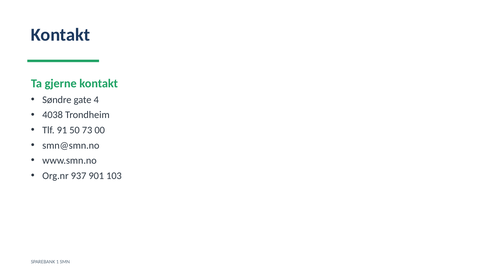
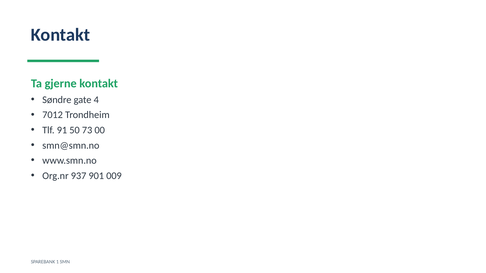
4038: 4038 -> 7012 (53, 115)
103: 103 -> 009 (114, 176)
